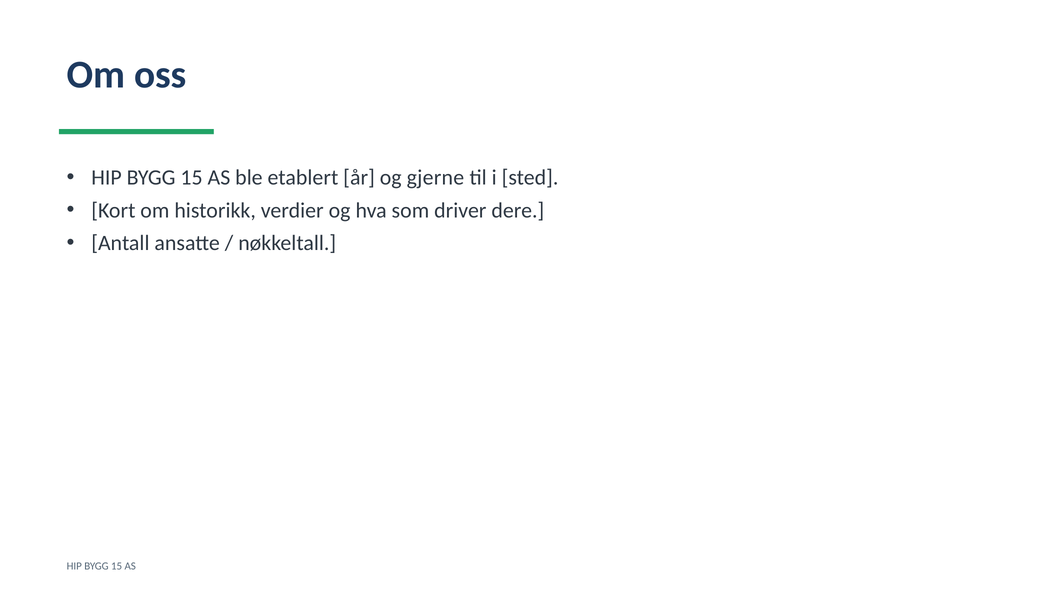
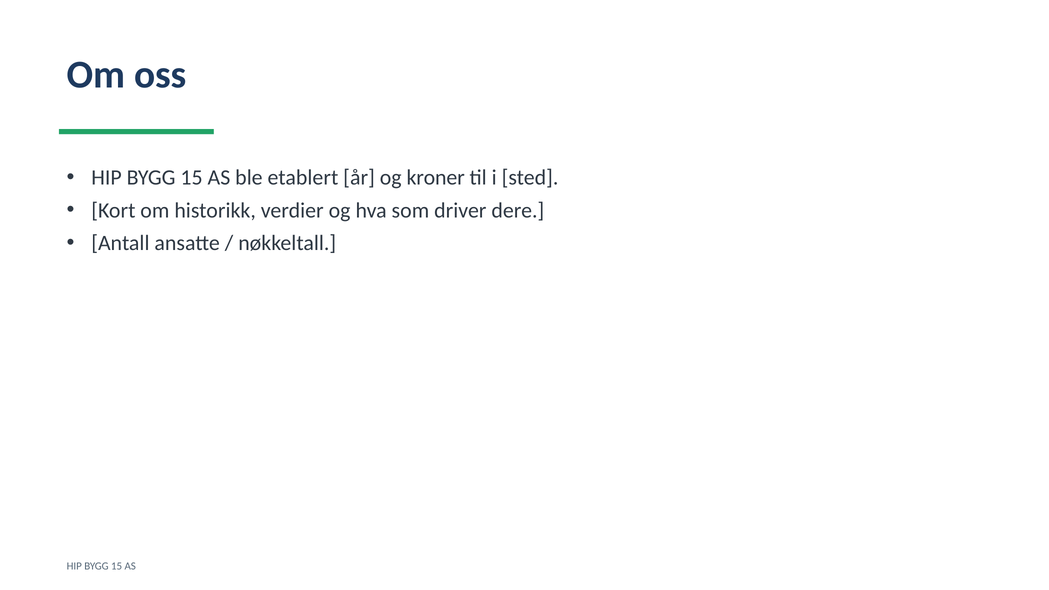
gjerne: gjerne -> kroner (436, 178)
